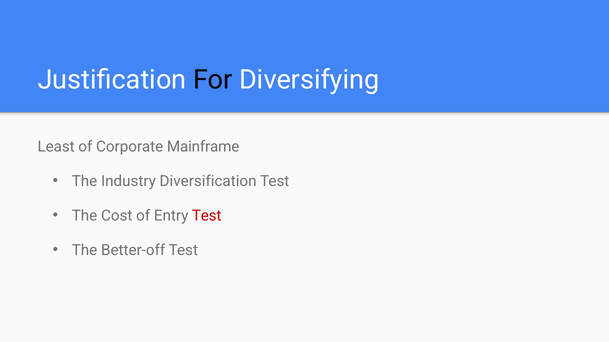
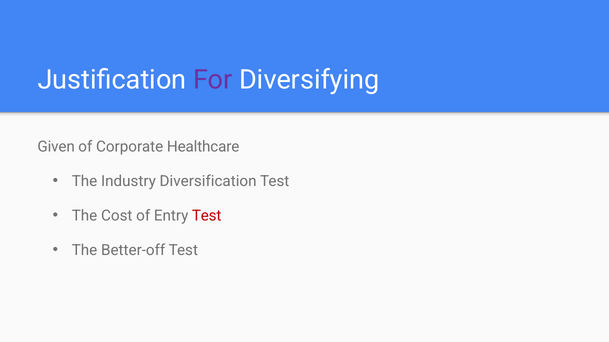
For colour: black -> purple (213, 80)
Least: Least -> Given (56, 147)
Mainframe: Mainframe -> Healthcare (203, 147)
